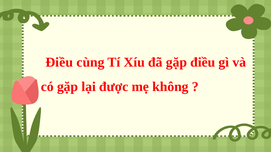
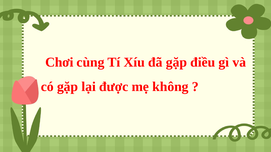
Điều: Điều -> Chơi (59, 62)
